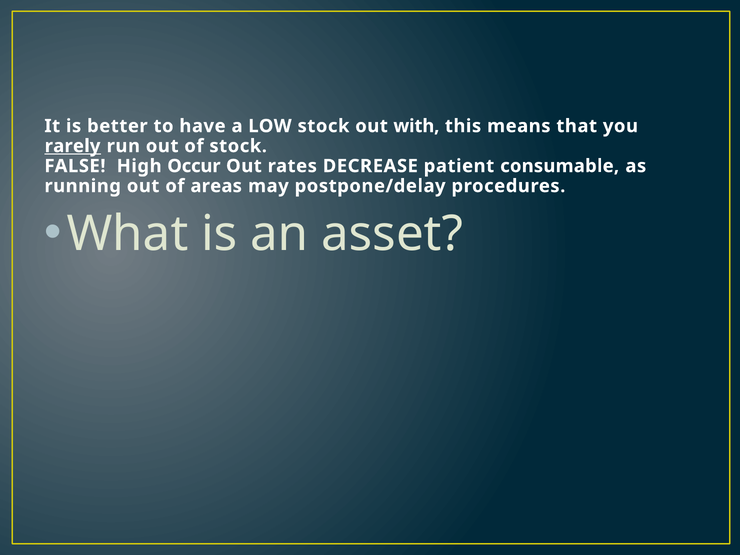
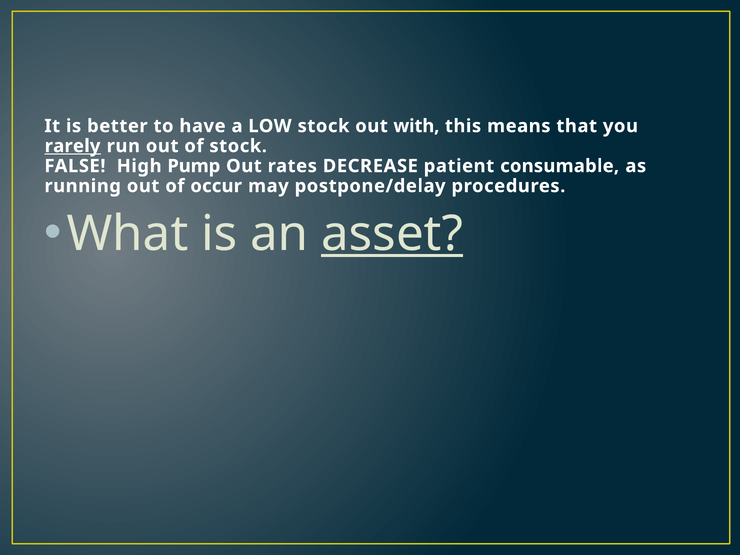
Occur: Occur -> Pump (194, 166)
areas: areas -> occur (216, 186)
asset underline: none -> present (392, 234)
